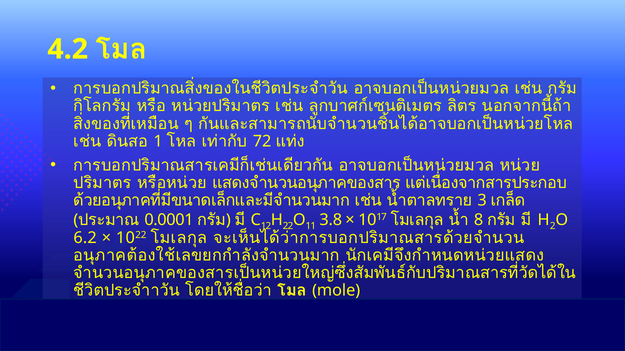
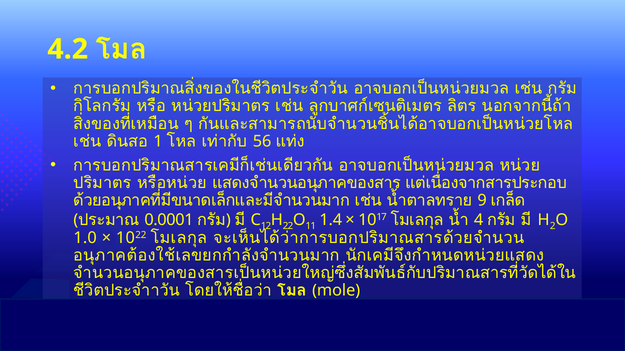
72: 72 -> 56 (262, 141)
3: 3 -> 9 (482, 201)
3.8: 3.8 -> 1.4 (331, 220)
8: 8 -> 4 (479, 220)
6.2: 6.2 -> 1.0 (85, 238)
